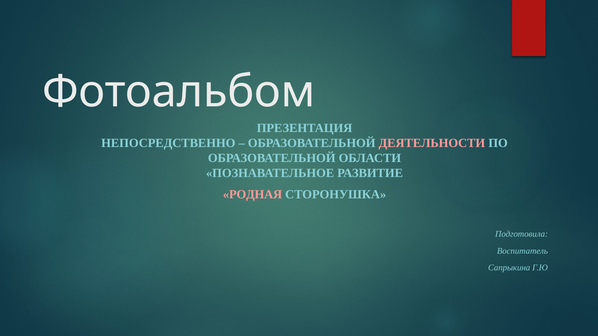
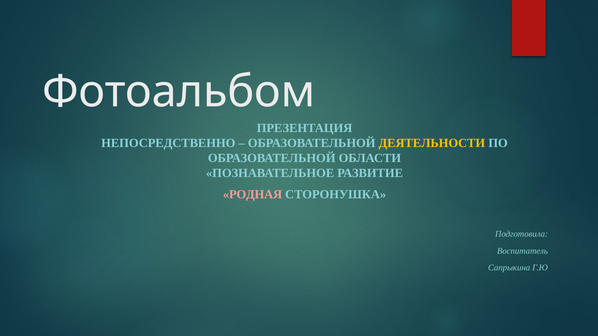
ДЕЯТЕЛЬНОСТИ colour: pink -> yellow (432, 143)
